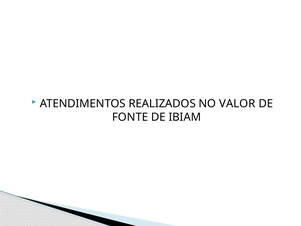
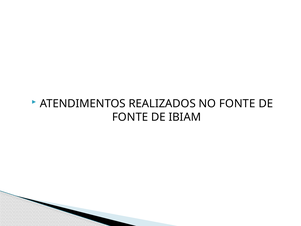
NO VALOR: VALOR -> FONTE (237, 103)
